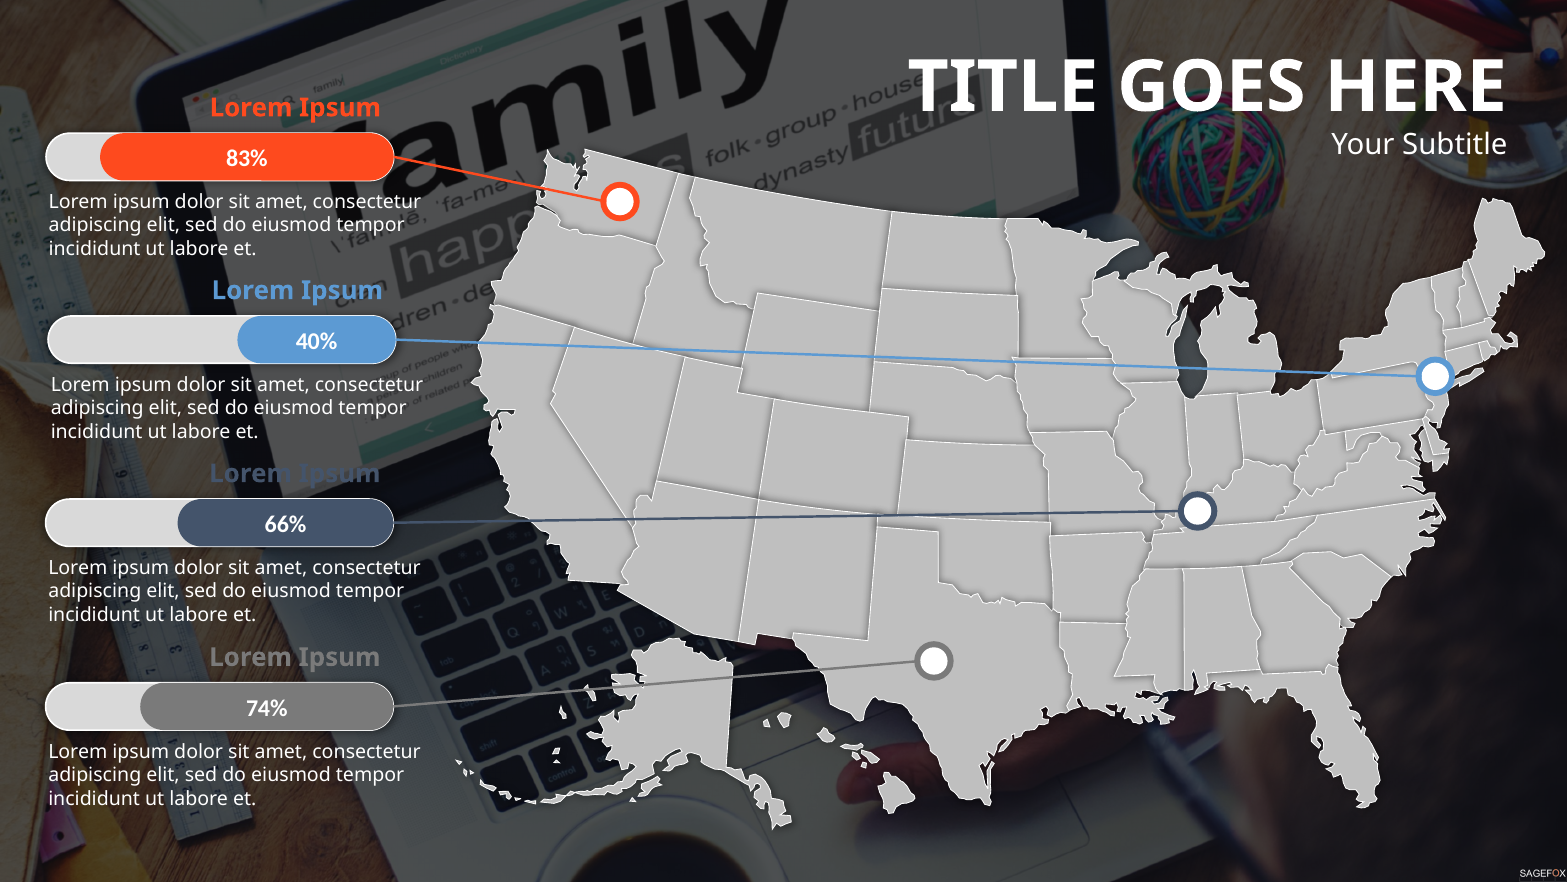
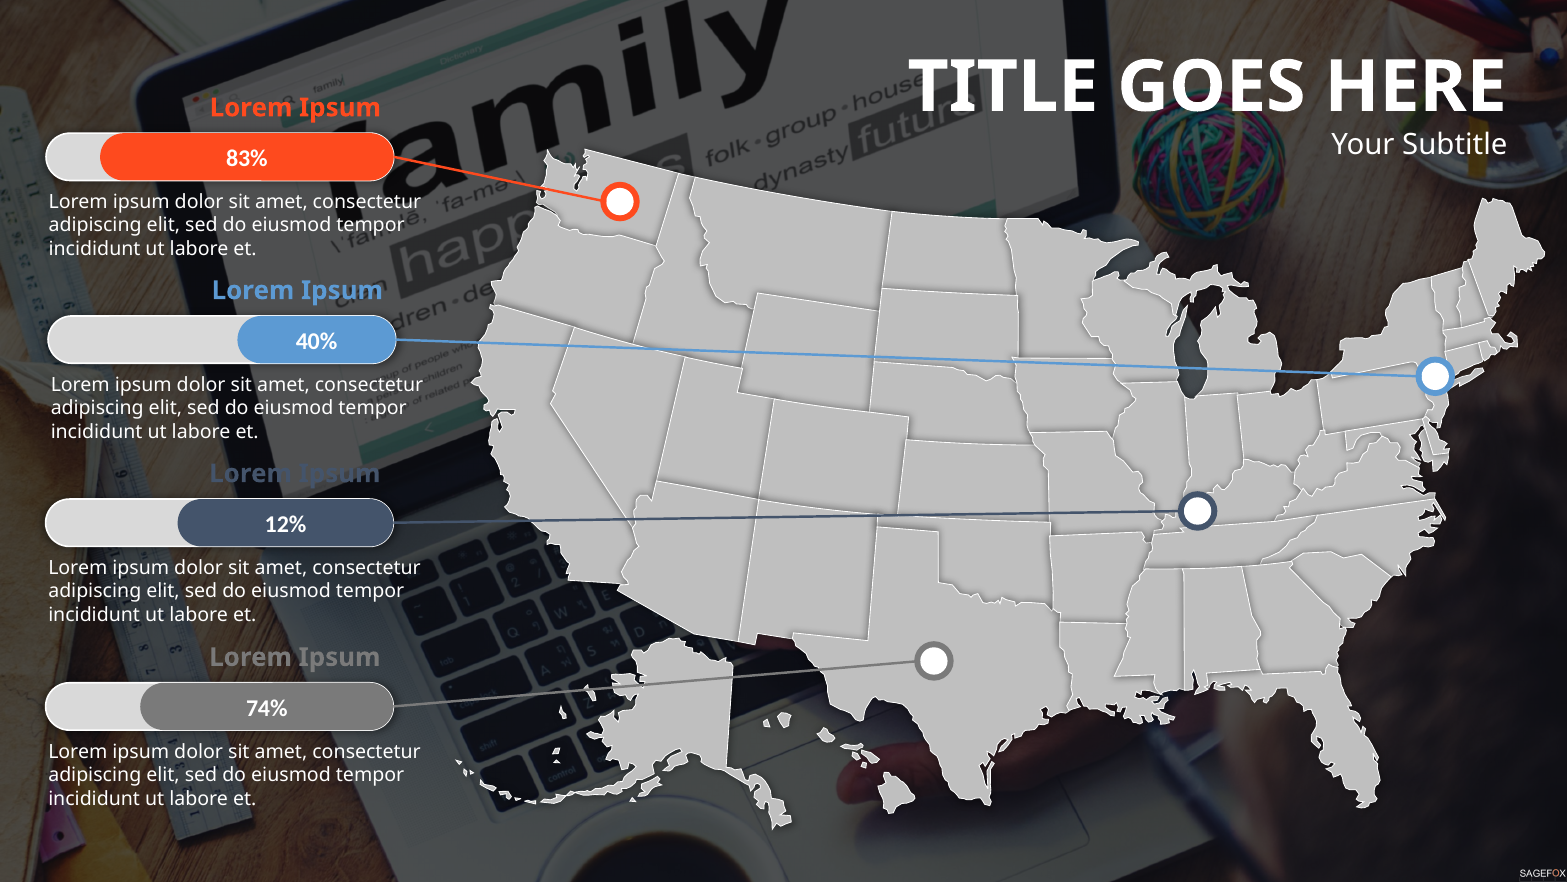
66%: 66% -> 12% (286, 524)
